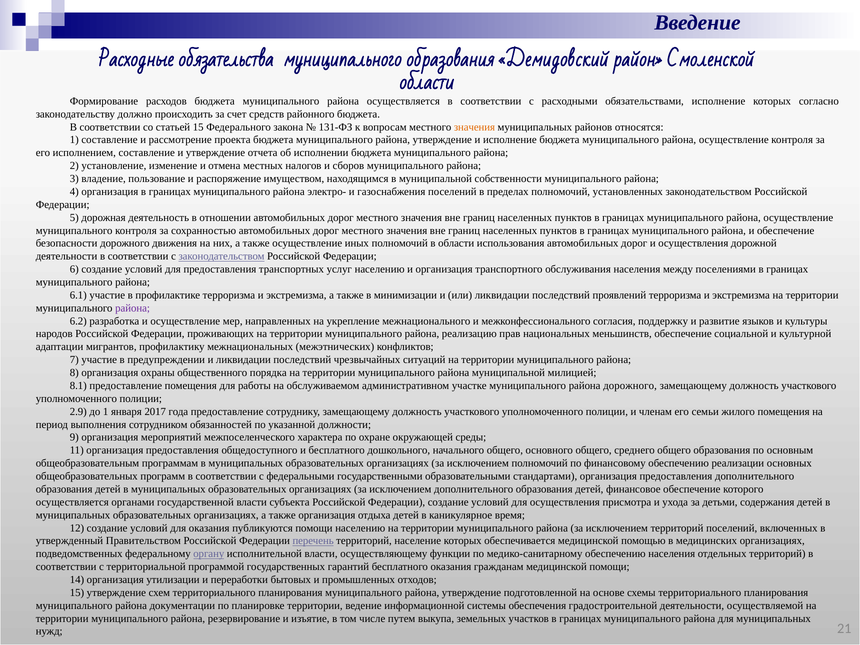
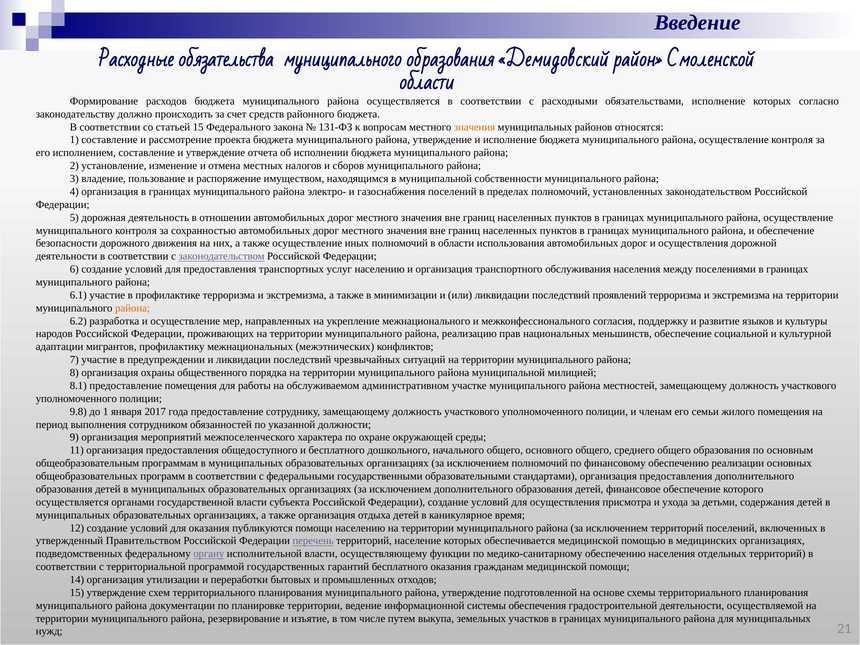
района colour: purple -> orange (133, 308)
района дорожного: дорожного -> местностей (630, 386)
2.9: 2.9 -> 9.8 (78, 412)
